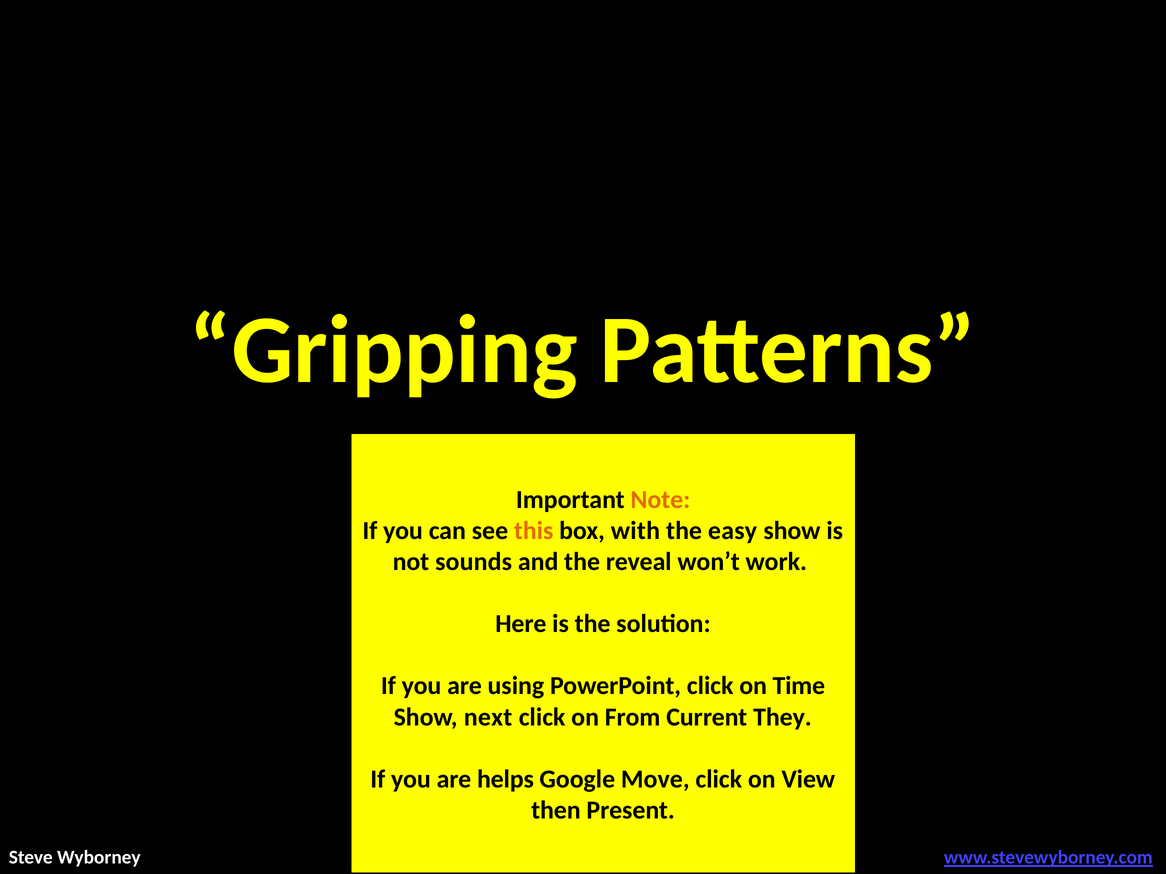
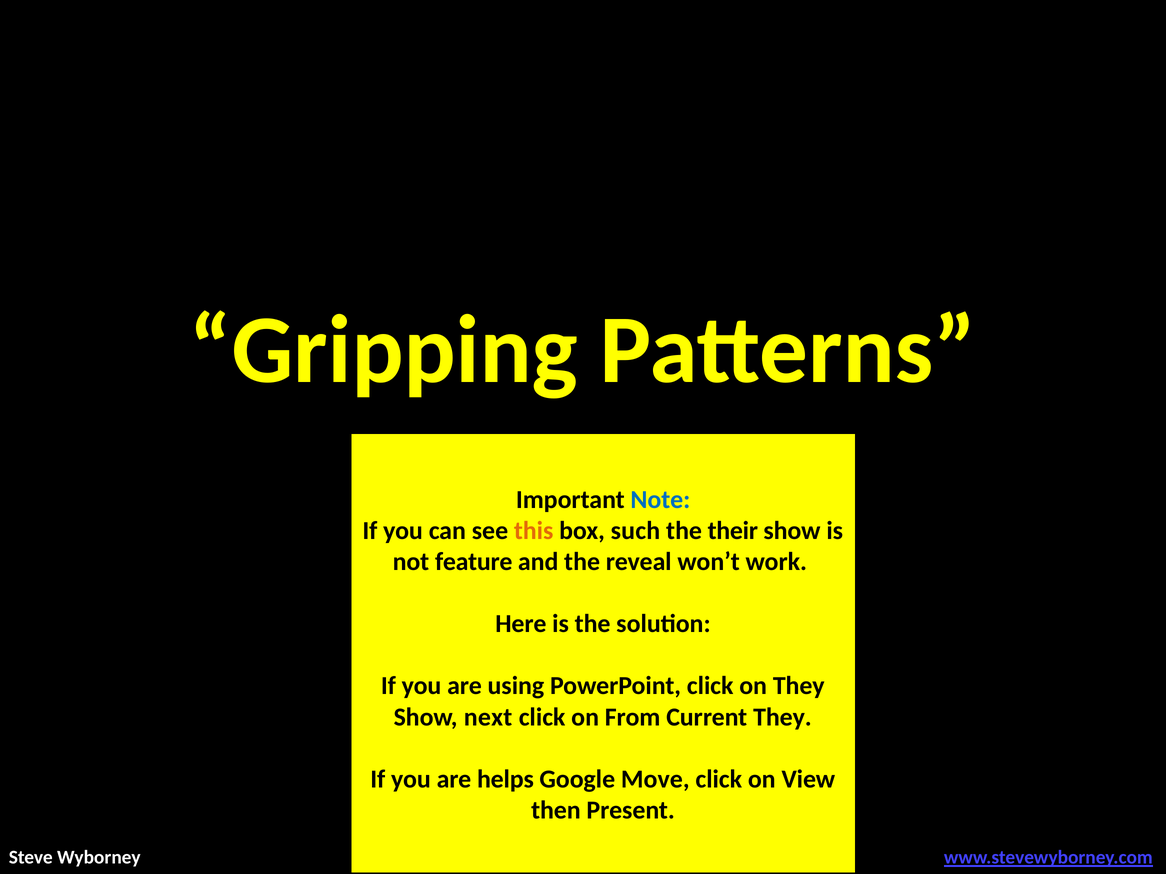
Note colour: orange -> blue (660, 500)
with: with -> such (635, 531)
easy: easy -> their (733, 531)
sounds: sounds -> feature (474, 562)
on Time: Time -> They (799, 686)
